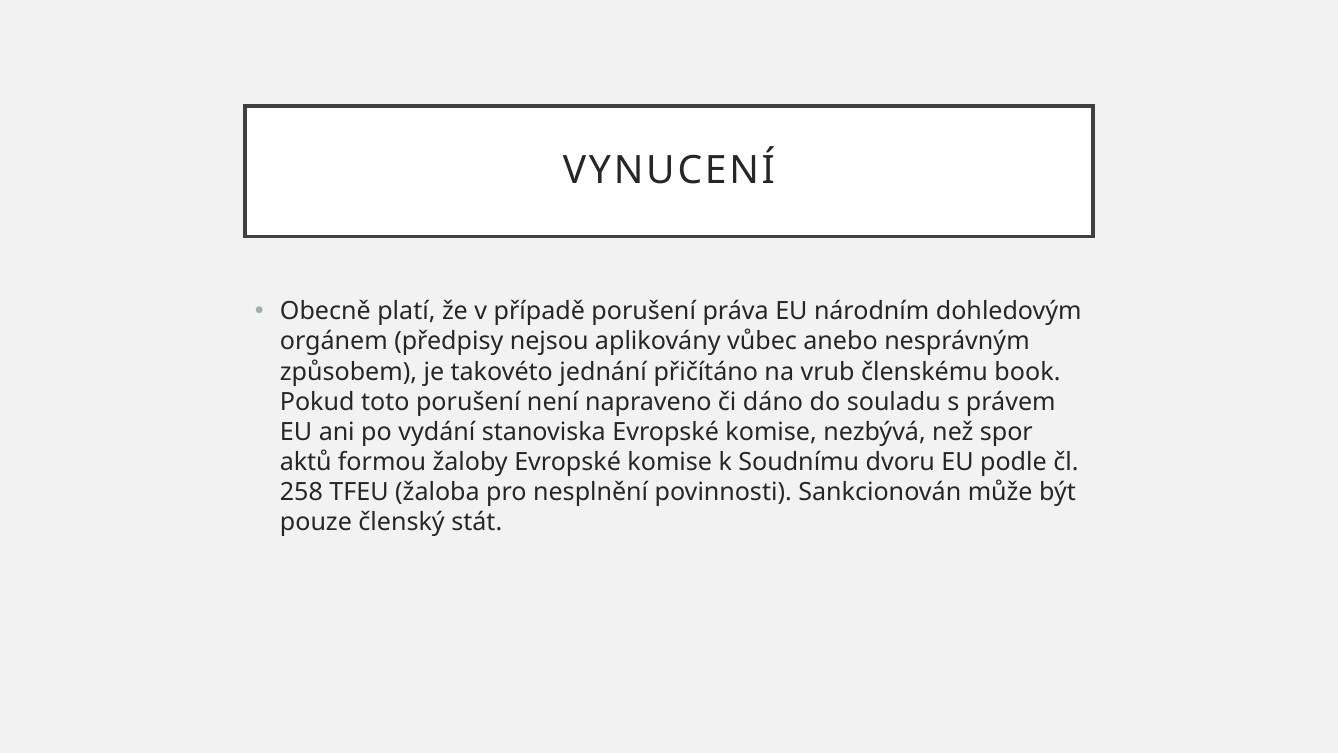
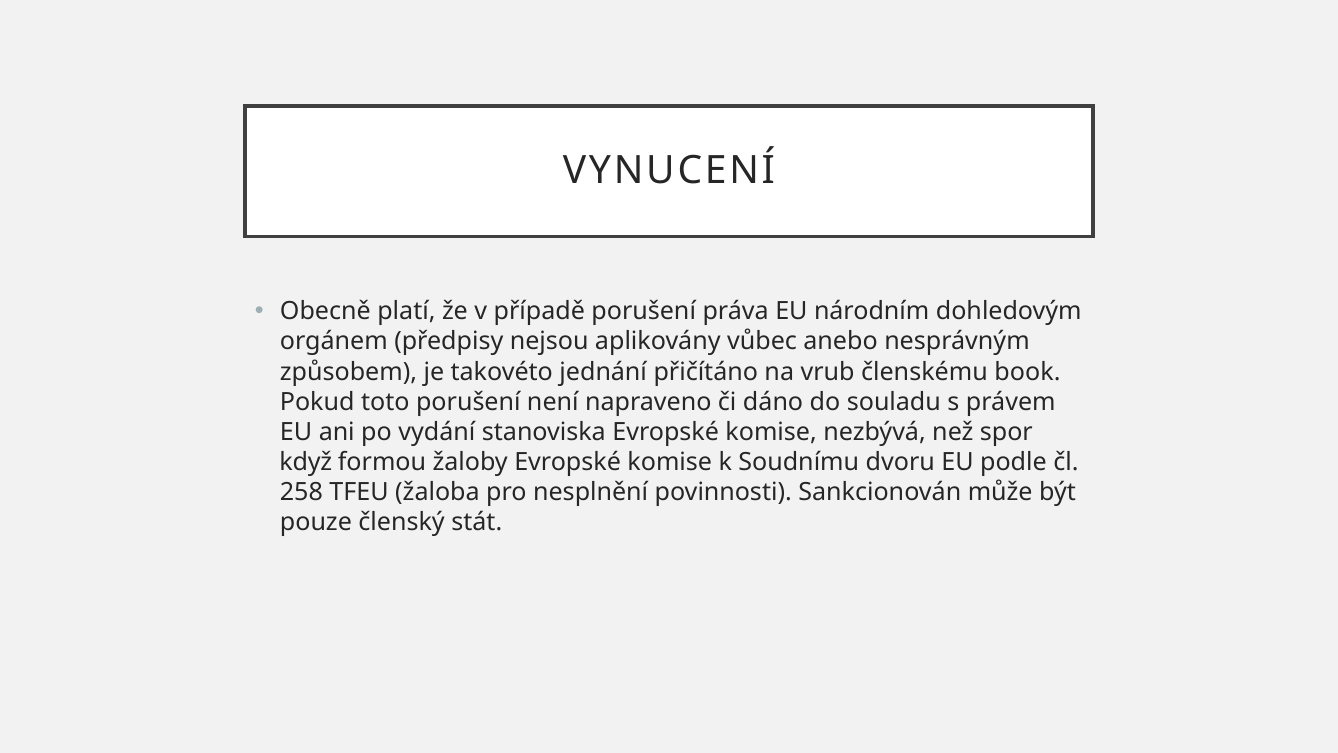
aktů: aktů -> když (306, 462)
